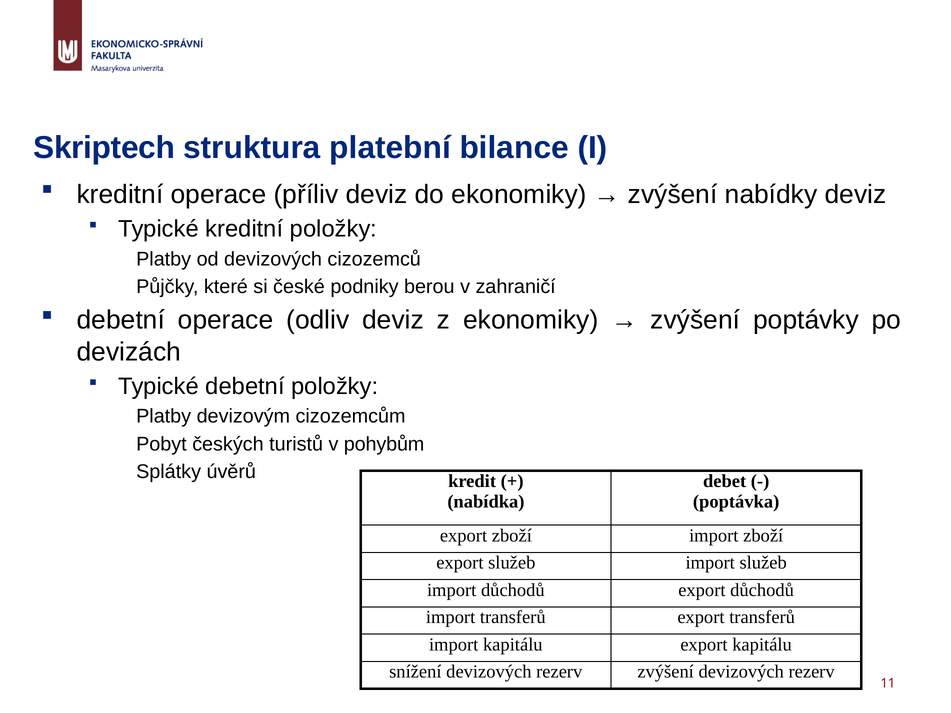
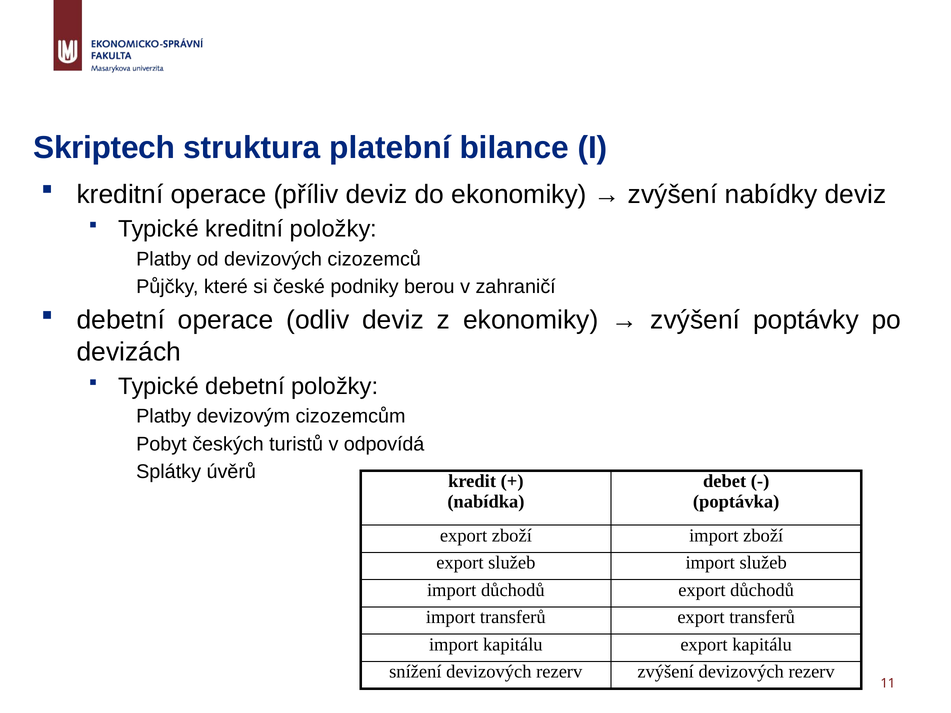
pohybům: pohybům -> odpovídá (384, 444)
